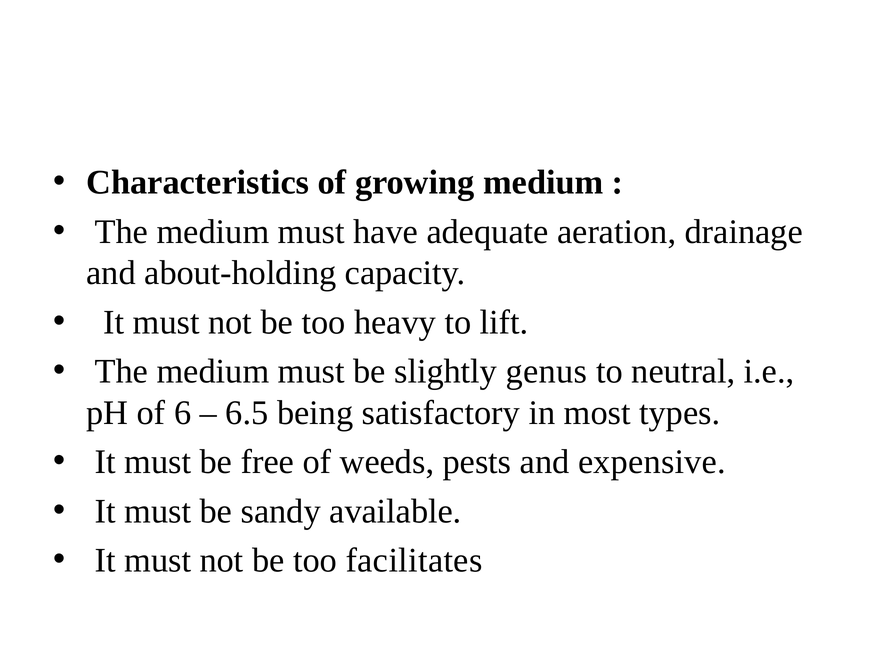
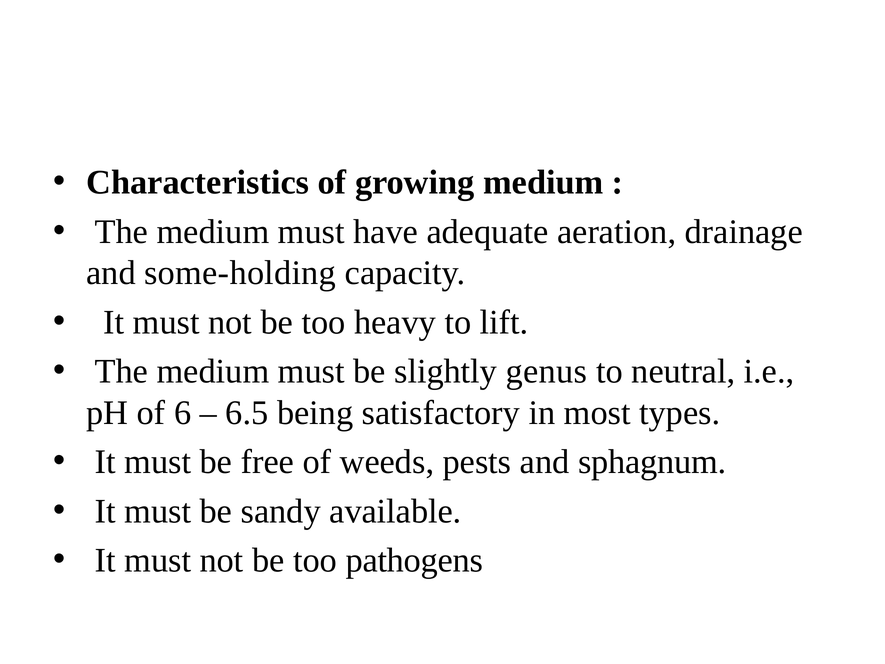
about-holding: about-holding -> some-holding (240, 273)
expensive: expensive -> sphagnum (652, 462)
facilitates: facilitates -> pathogens (414, 560)
